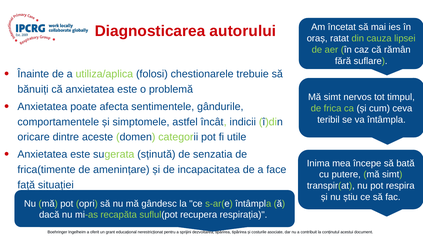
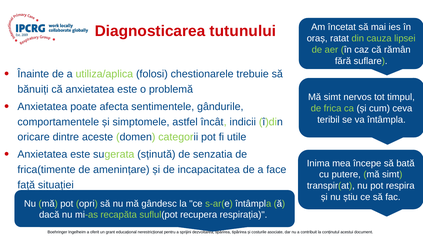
autorului: autorului -> tutunului (243, 31)
